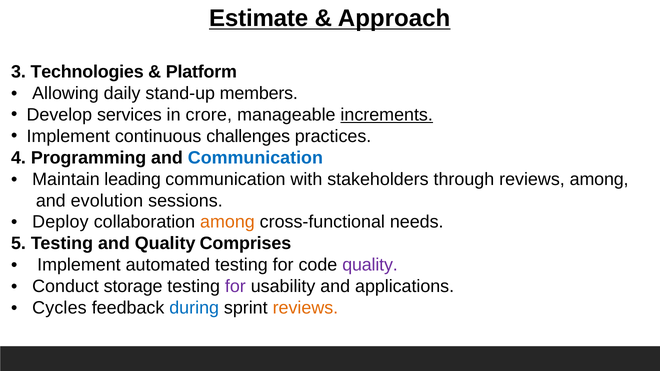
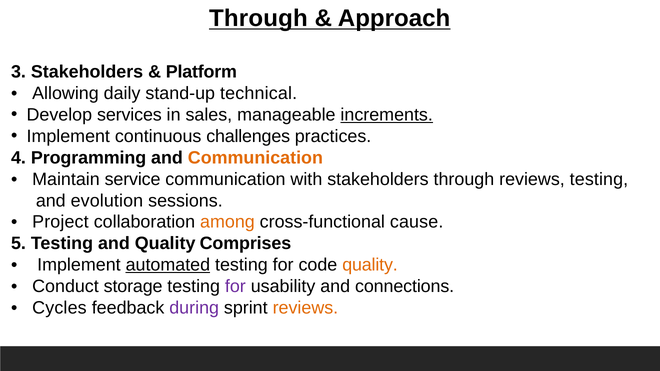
Estimate: Estimate -> Through (258, 19)
3 Technologies: Technologies -> Stakeholders (87, 72)
members: members -> technical (259, 94)
crore: crore -> sales (209, 115)
Communication colour: blue -> orange (255, 158)
leading: leading -> service (133, 179)
reviews among: among -> testing (599, 179)
Deploy: Deploy -> Project (60, 222)
needs: needs -> cause (417, 222)
automated underline: none -> present (168, 265)
quality colour: purple -> orange (370, 265)
applications: applications -> connections (405, 287)
during colour: blue -> purple (194, 308)
